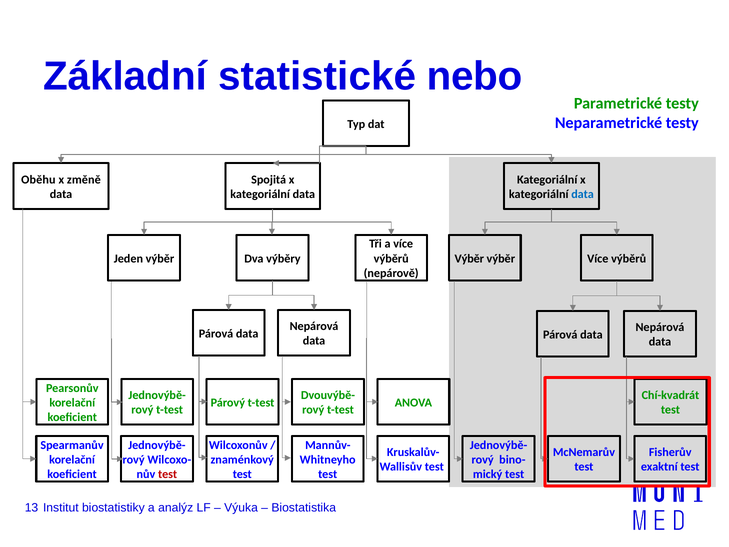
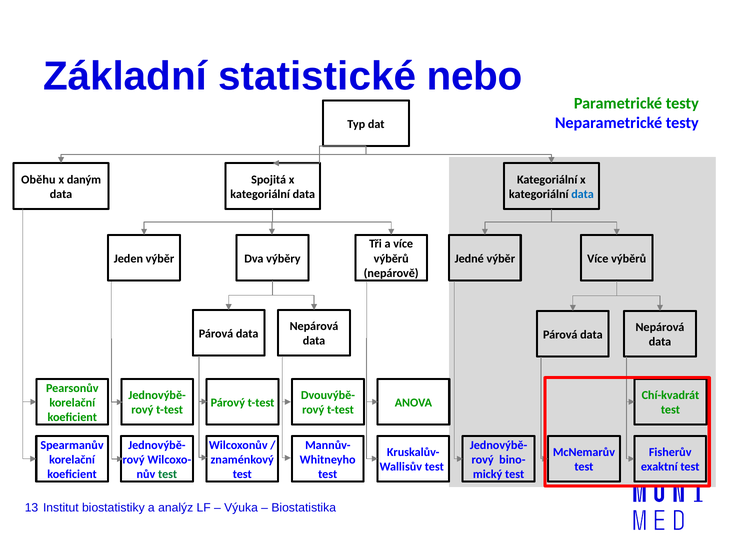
změně: změně -> daným (84, 180)
Výběr: Výběr -> Jedné (469, 258)
test colour: red -> green (168, 474)
